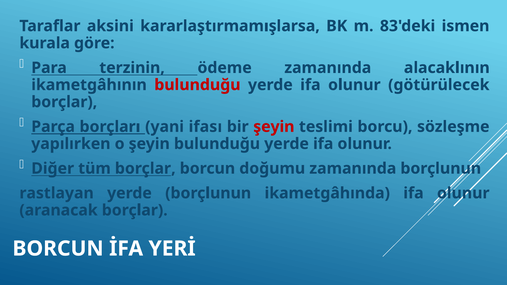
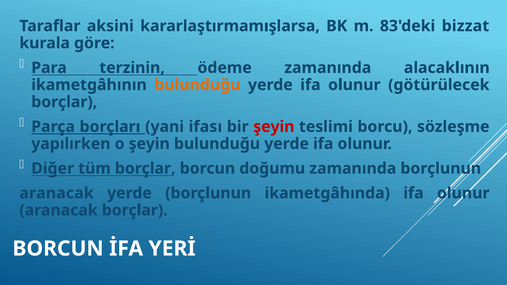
ismen: ismen -> bizzat (465, 26)
bulunduğu colour: red -> orange (197, 85)
rastlayan: rastlayan -> aranacak (57, 193)
